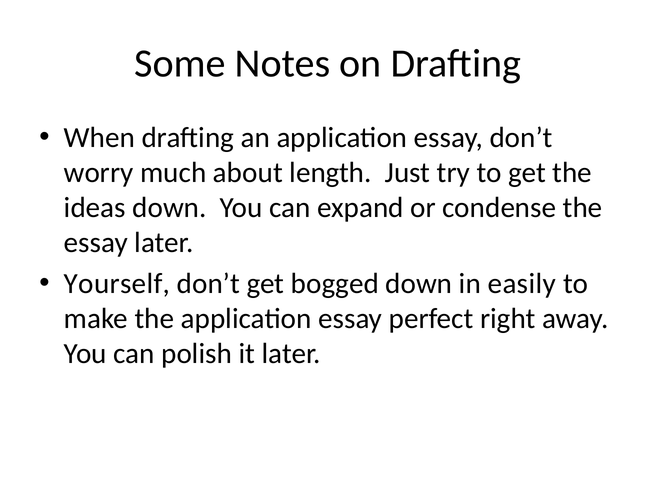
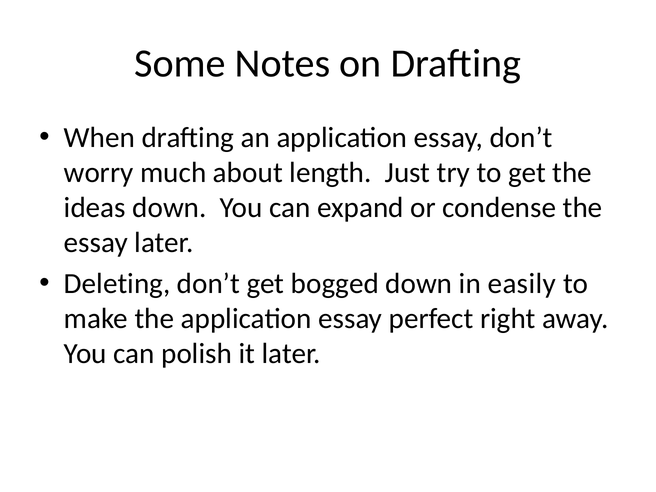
Yourself: Yourself -> Deleting (117, 283)
